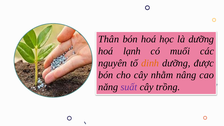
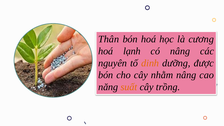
là dưỡng: dưỡng -> cương (201, 39)
có muối: muối -> nâng (180, 51)
suất colour: purple -> orange (129, 87)
